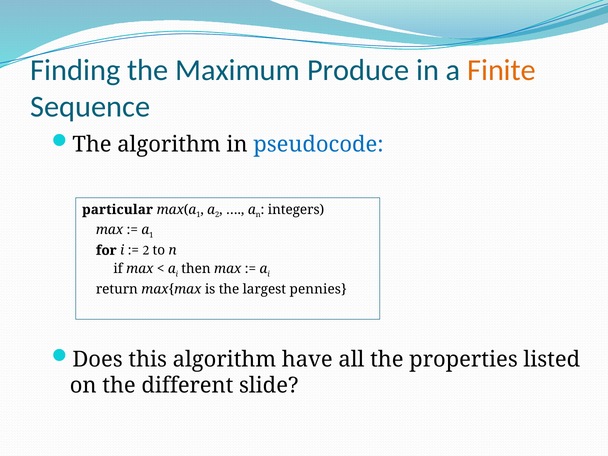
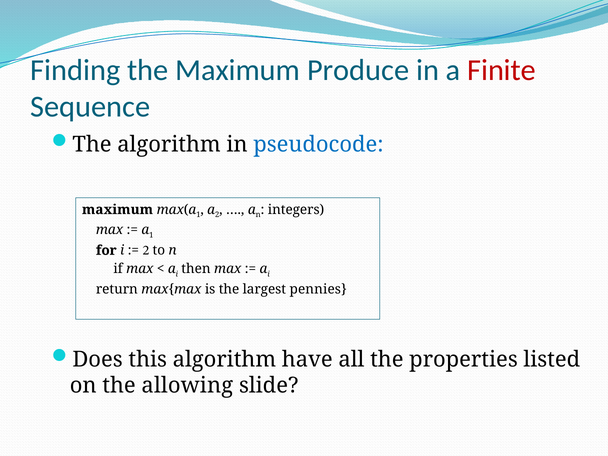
Finite colour: orange -> red (502, 70)
particular: particular -> maximum (117, 210)
different: different -> allowing (187, 386)
